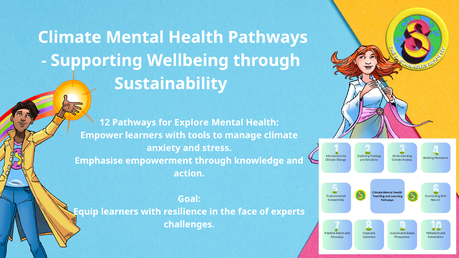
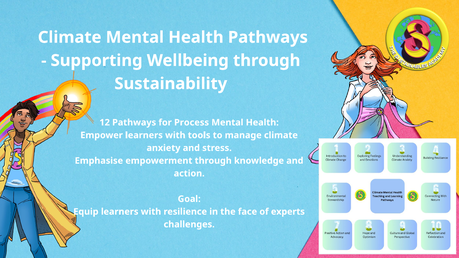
Explore: Explore -> Process (192, 123)
